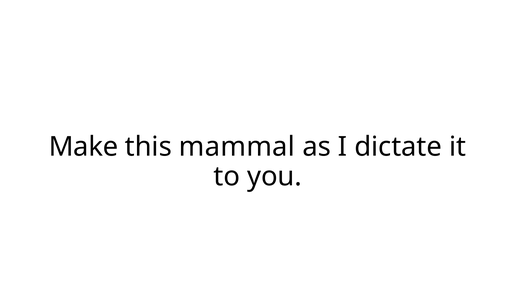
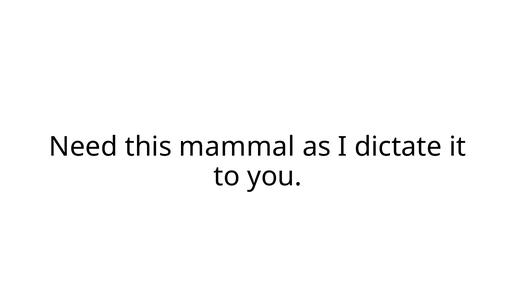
Make: Make -> Need (83, 147)
